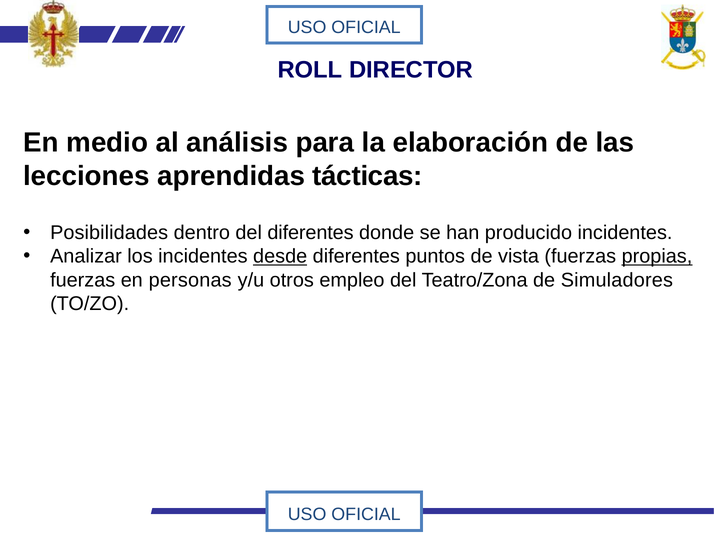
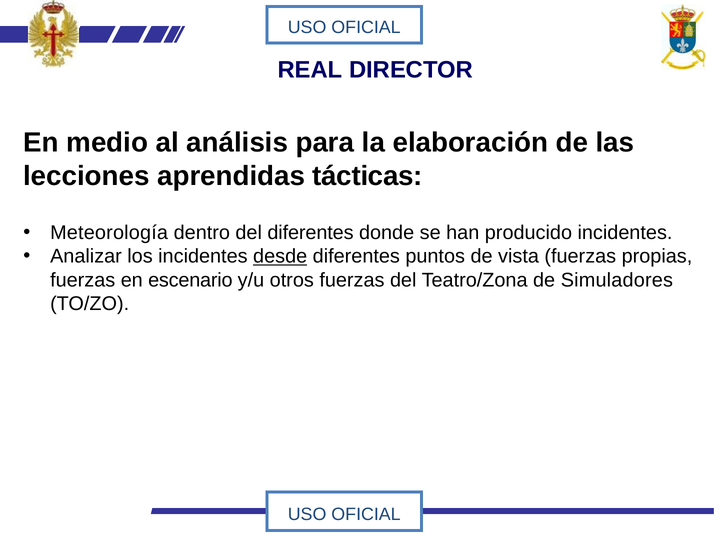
ROLL: ROLL -> REAL (310, 70)
Posibilidades: Posibilidades -> Meteorología (109, 233)
propias underline: present -> none (657, 257)
personas: personas -> escenario (190, 280)
otros empleo: empleo -> fuerzas (352, 280)
